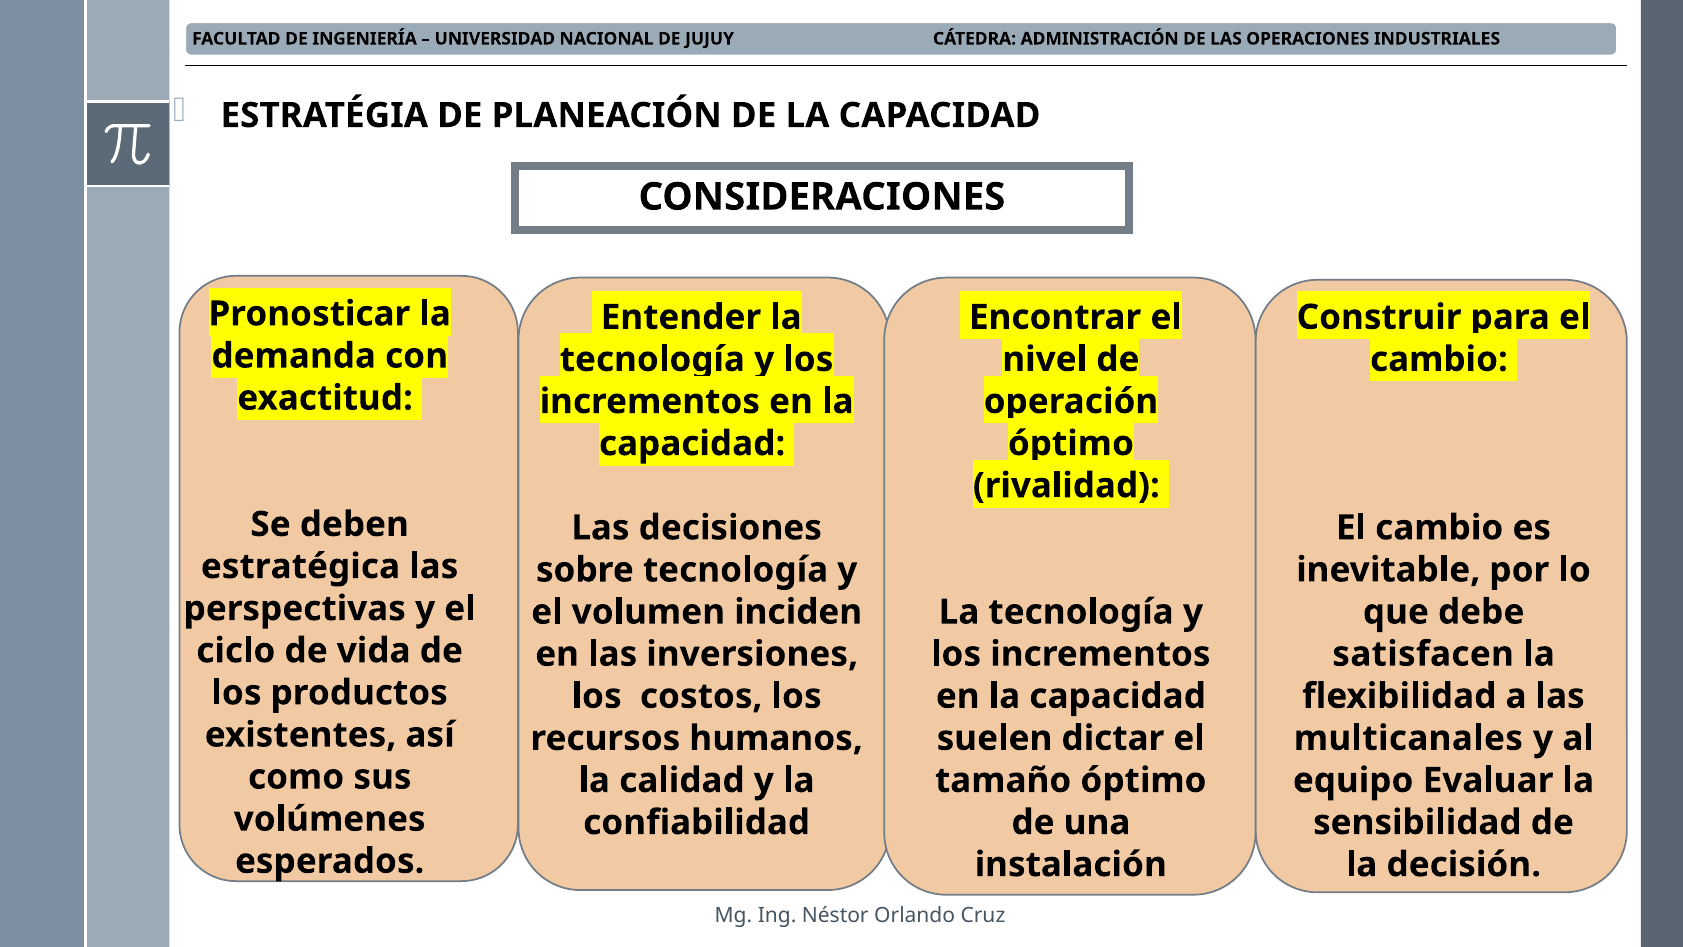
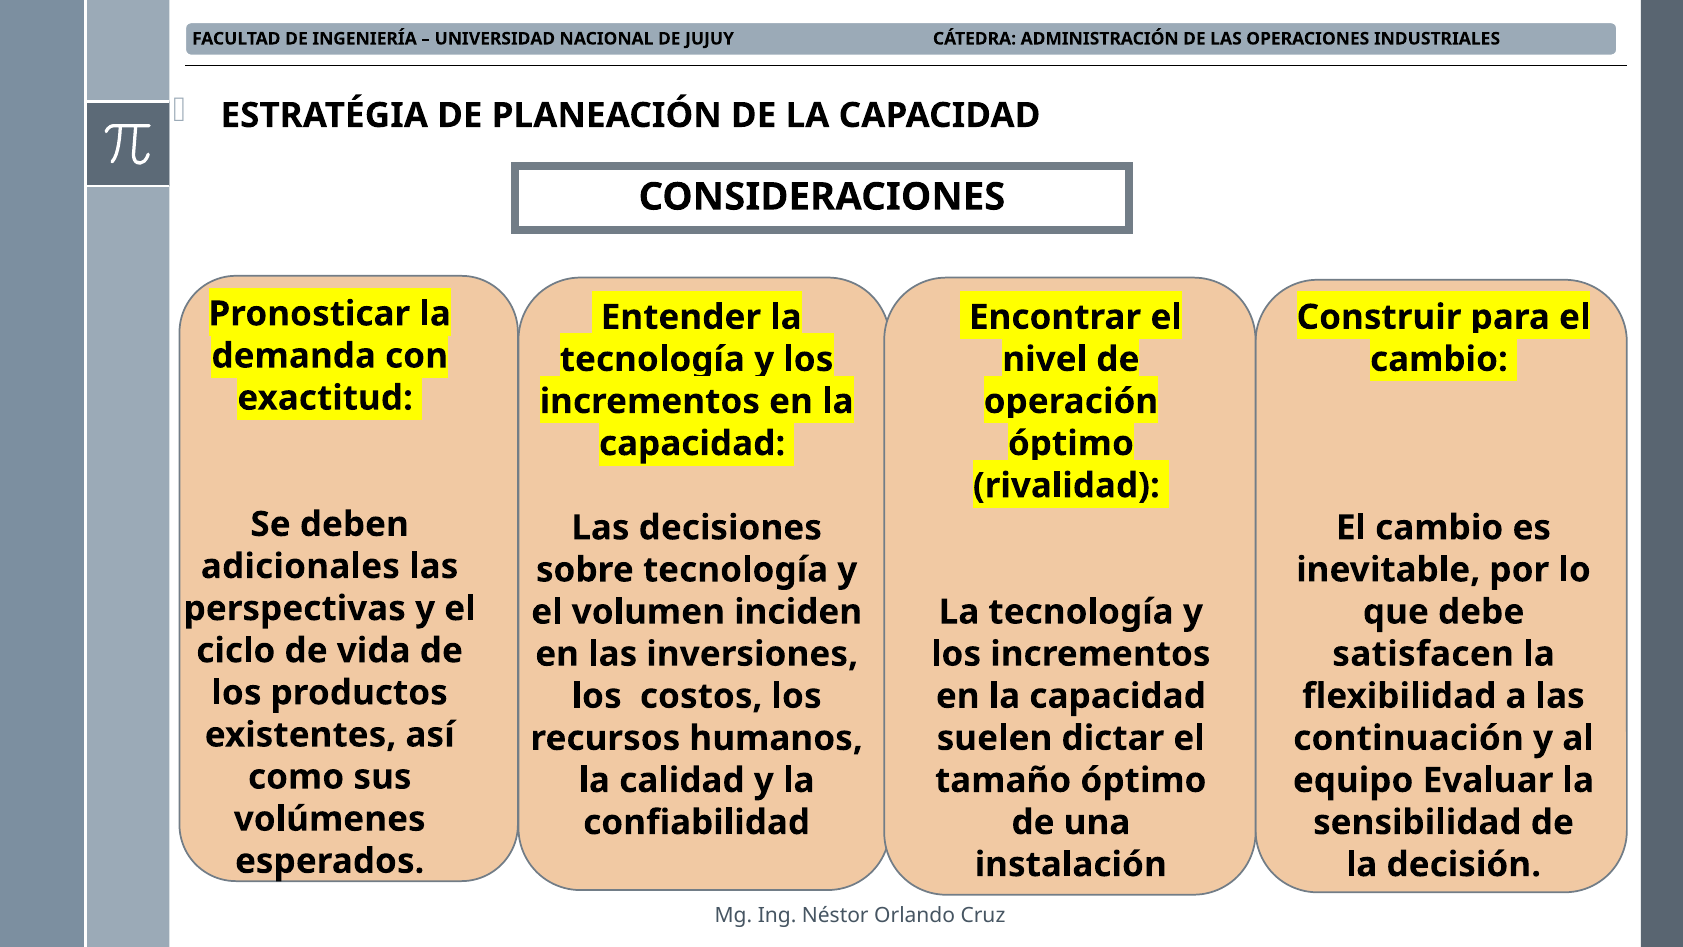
estratégica: estratégica -> adicionales (300, 566)
multicanales: multicanales -> continuación (1408, 738)
